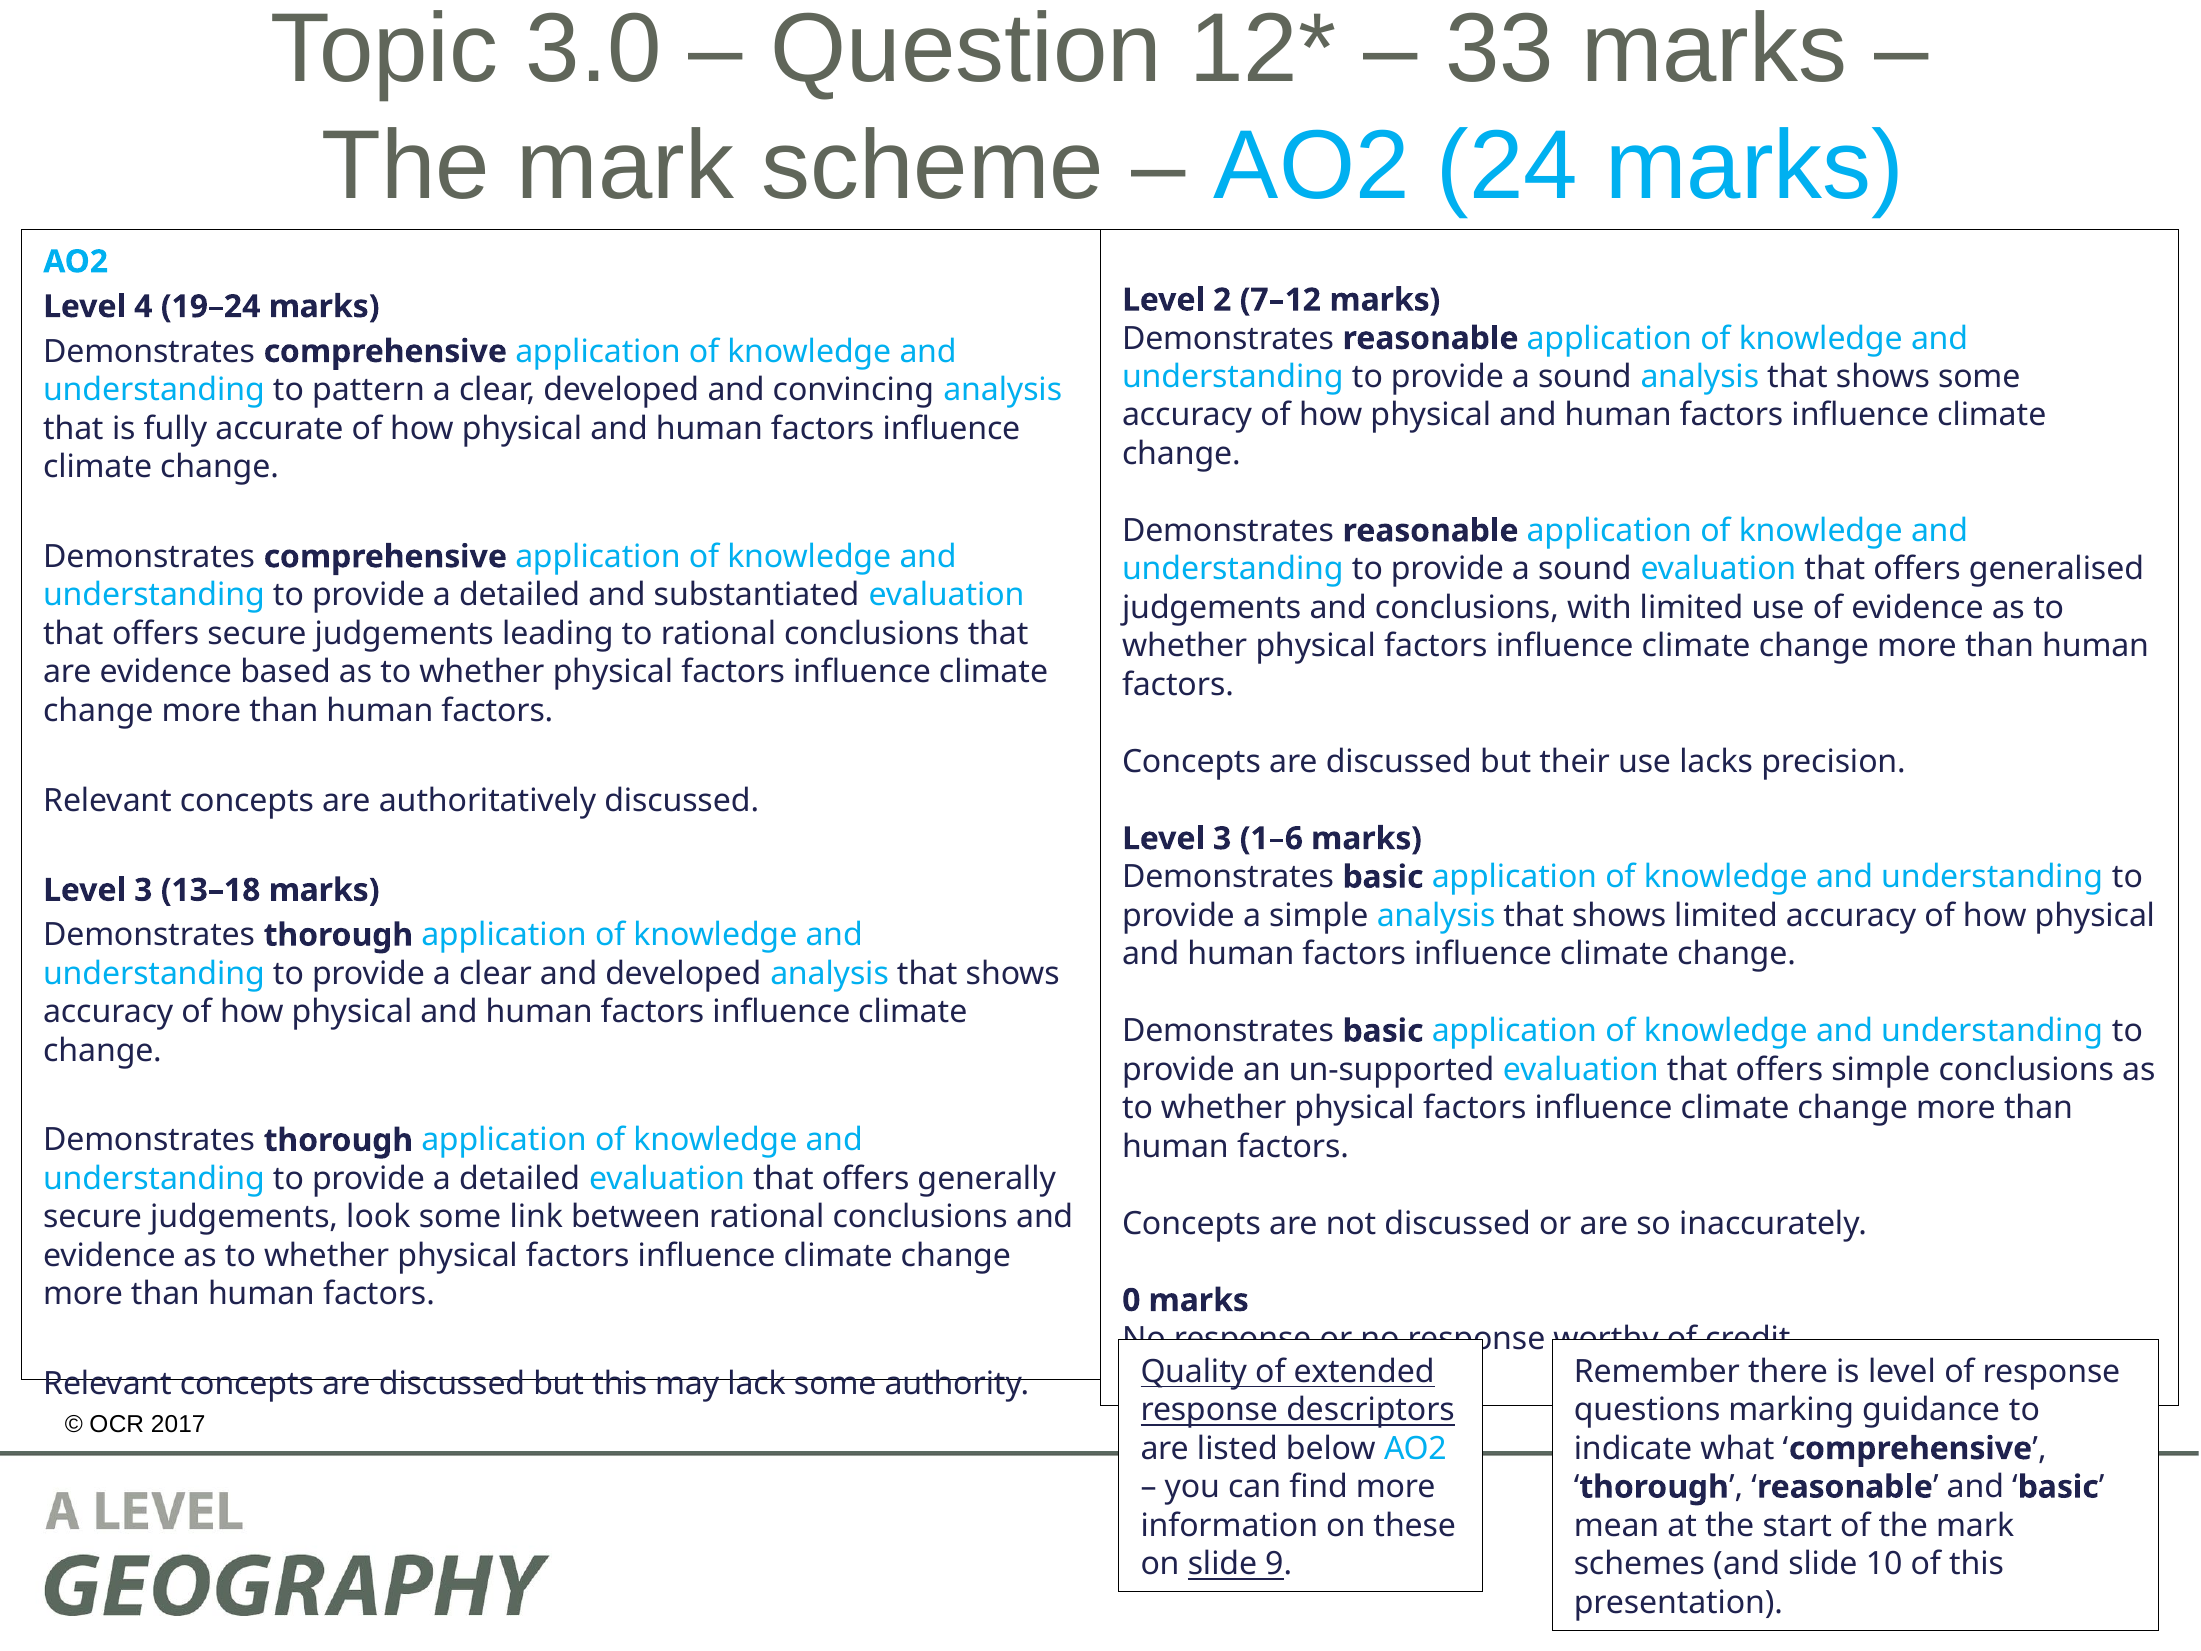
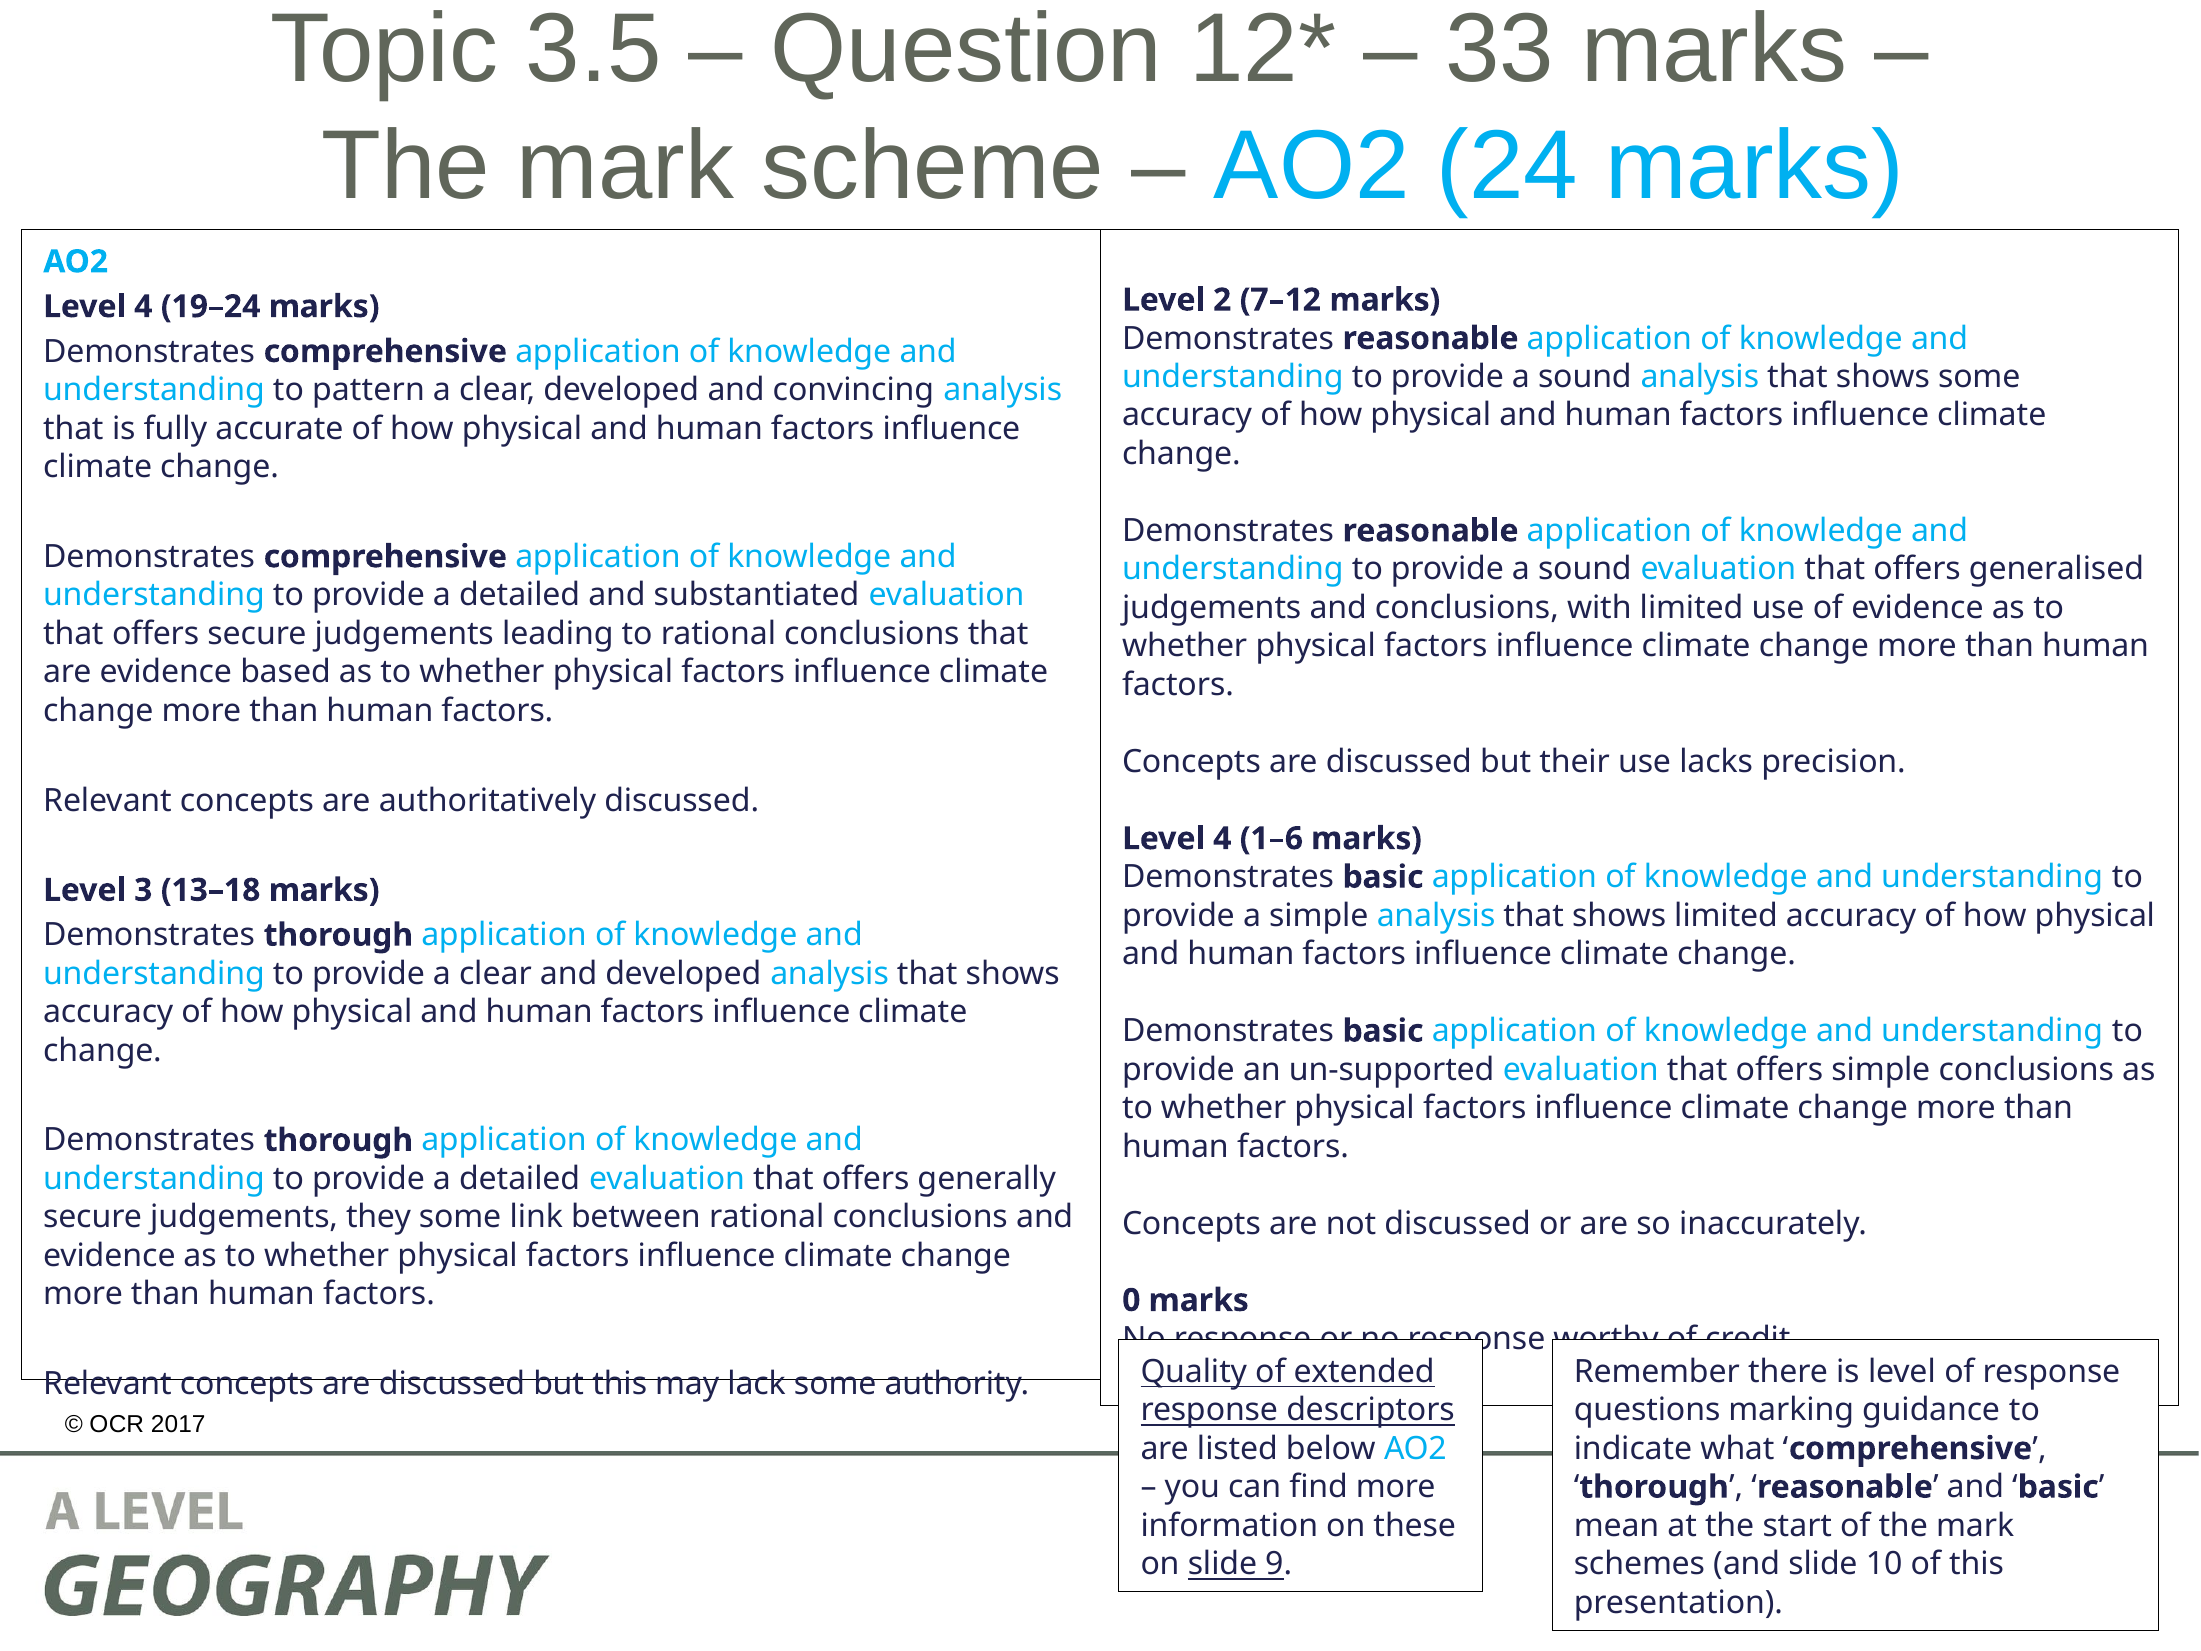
3.0: 3.0 -> 3.5 (594, 49)
3: 3 -> 4 (1222, 839)
look: look -> they (379, 1217)
